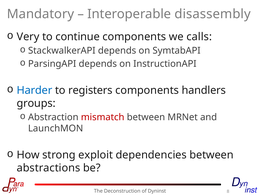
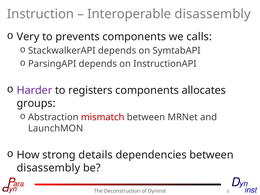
Mandatory: Mandatory -> Instruction (40, 14)
continue: continue -> prevents (78, 37)
Harder colour: blue -> purple (34, 90)
handlers: handlers -> allocates (204, 90)
exploit: exploit -> details (96, 155)
abstractions: abstractions -> disassembly (48, 168)
